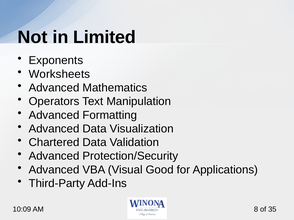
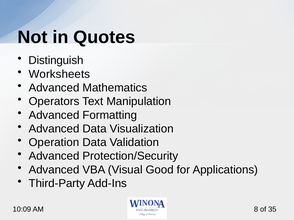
Limited: Limited -> Quotes (104, 37)
Exponents: Exponents -> Distinguish (56, 61)
Chartered: Chartered -> Operation (54, 143)
